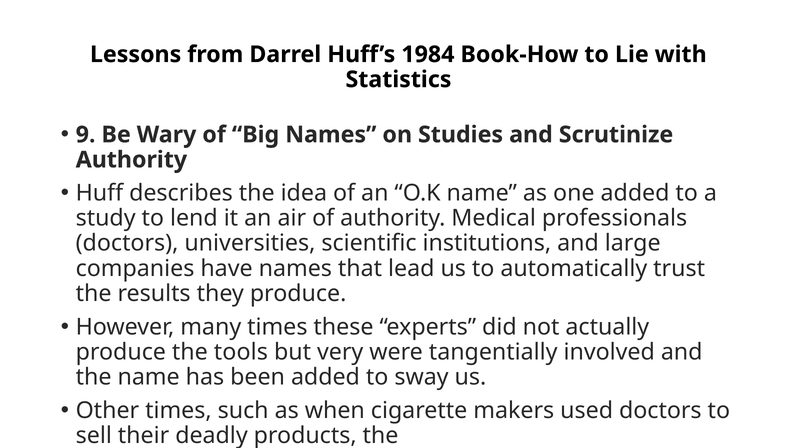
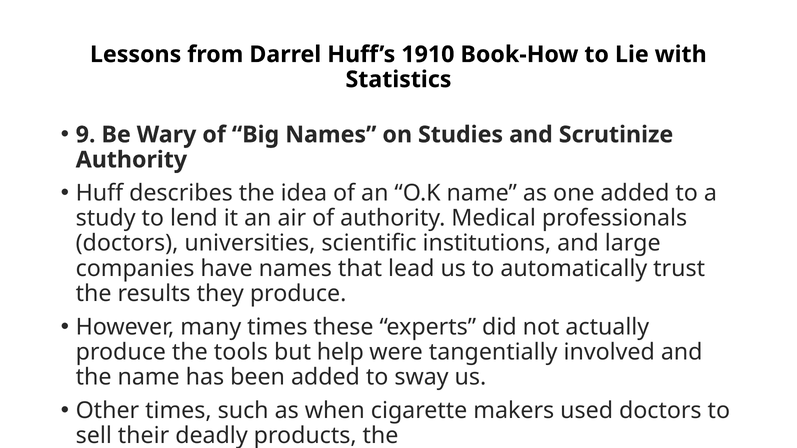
1984: 1984 -> 1910 (428, 54)
very: very -> help (340, 352)
